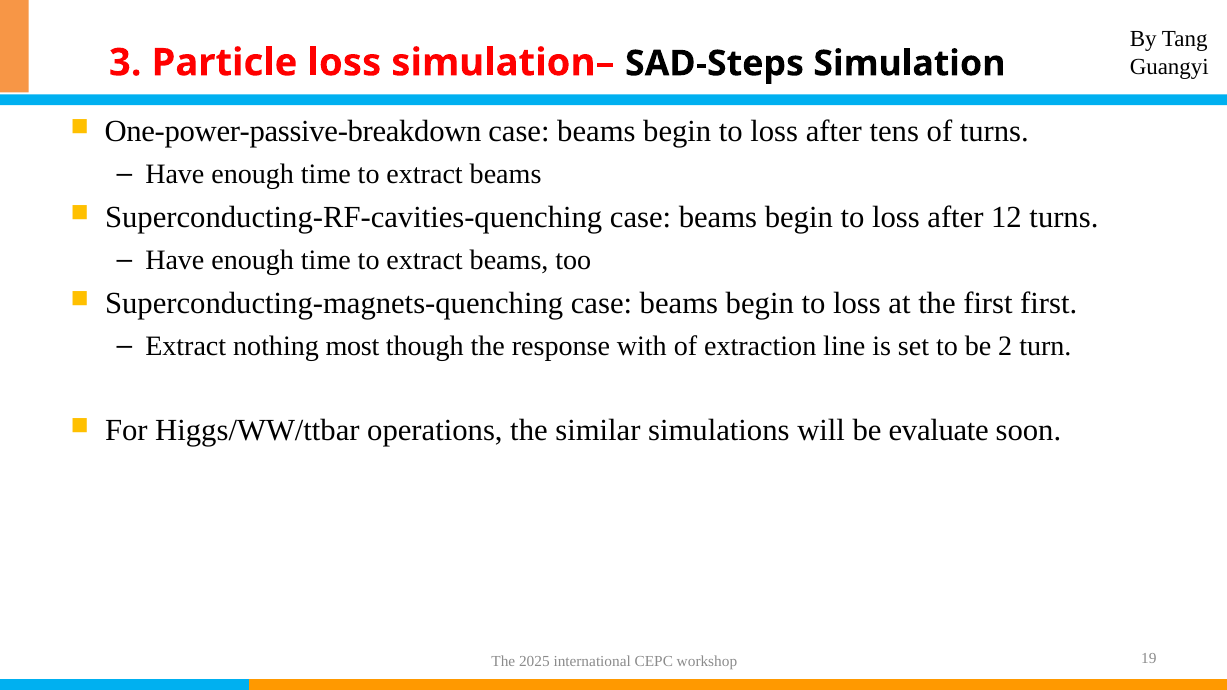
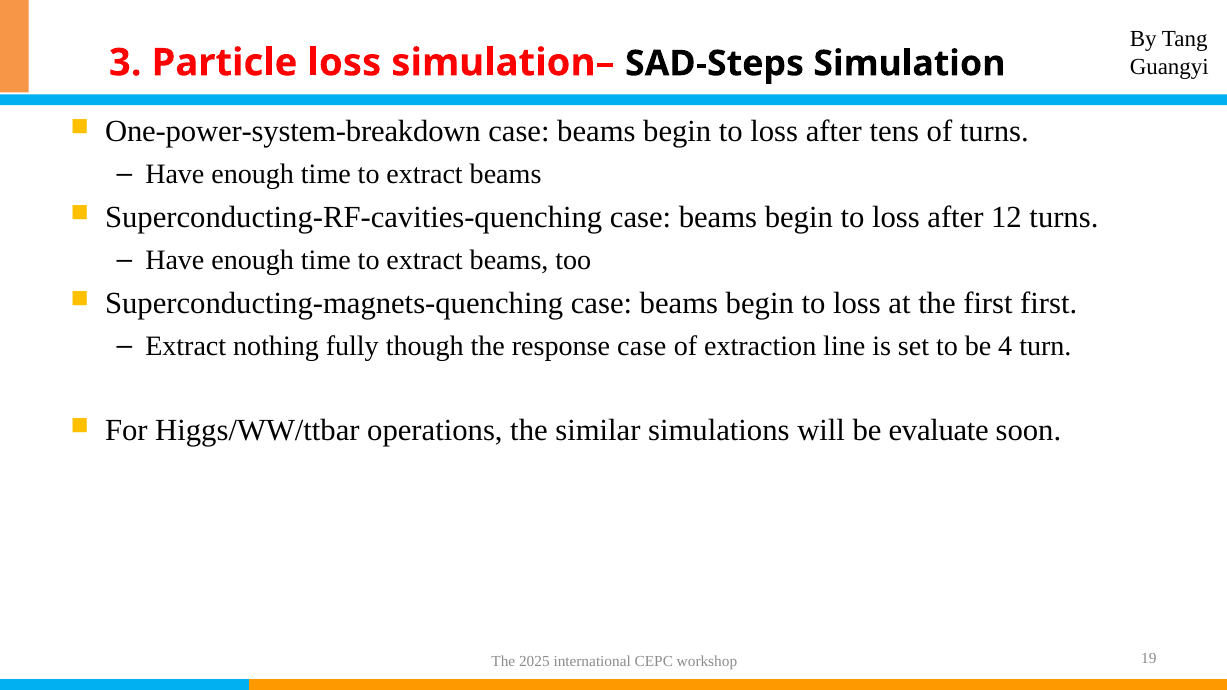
One-power-passive-breakdown: One-power-passive-breakdown -> One-power-system-breakdown (293, 132)
most: most -> fully (352, 346)
response with: with -> case (642, 346)
2: 2 -> 4 (1005, 346)
